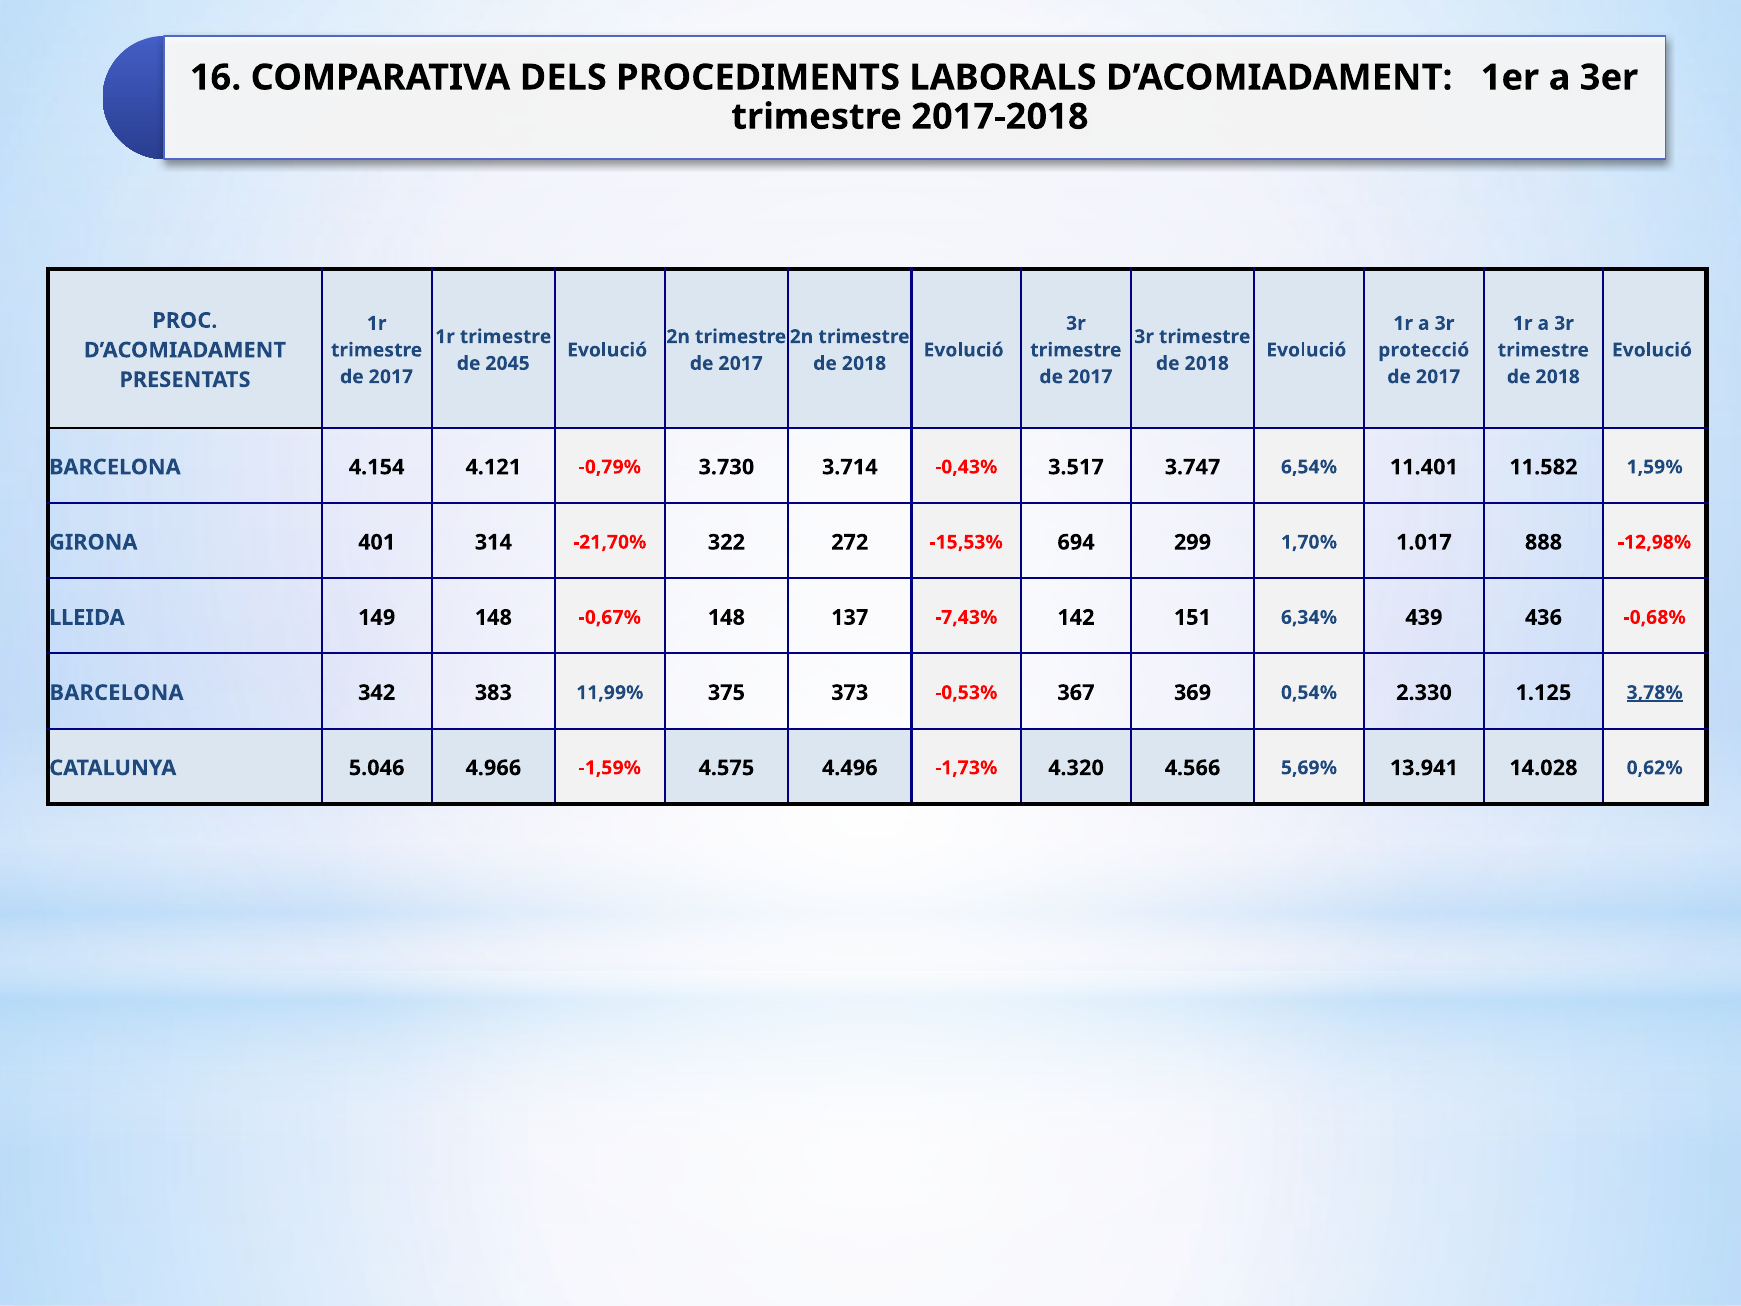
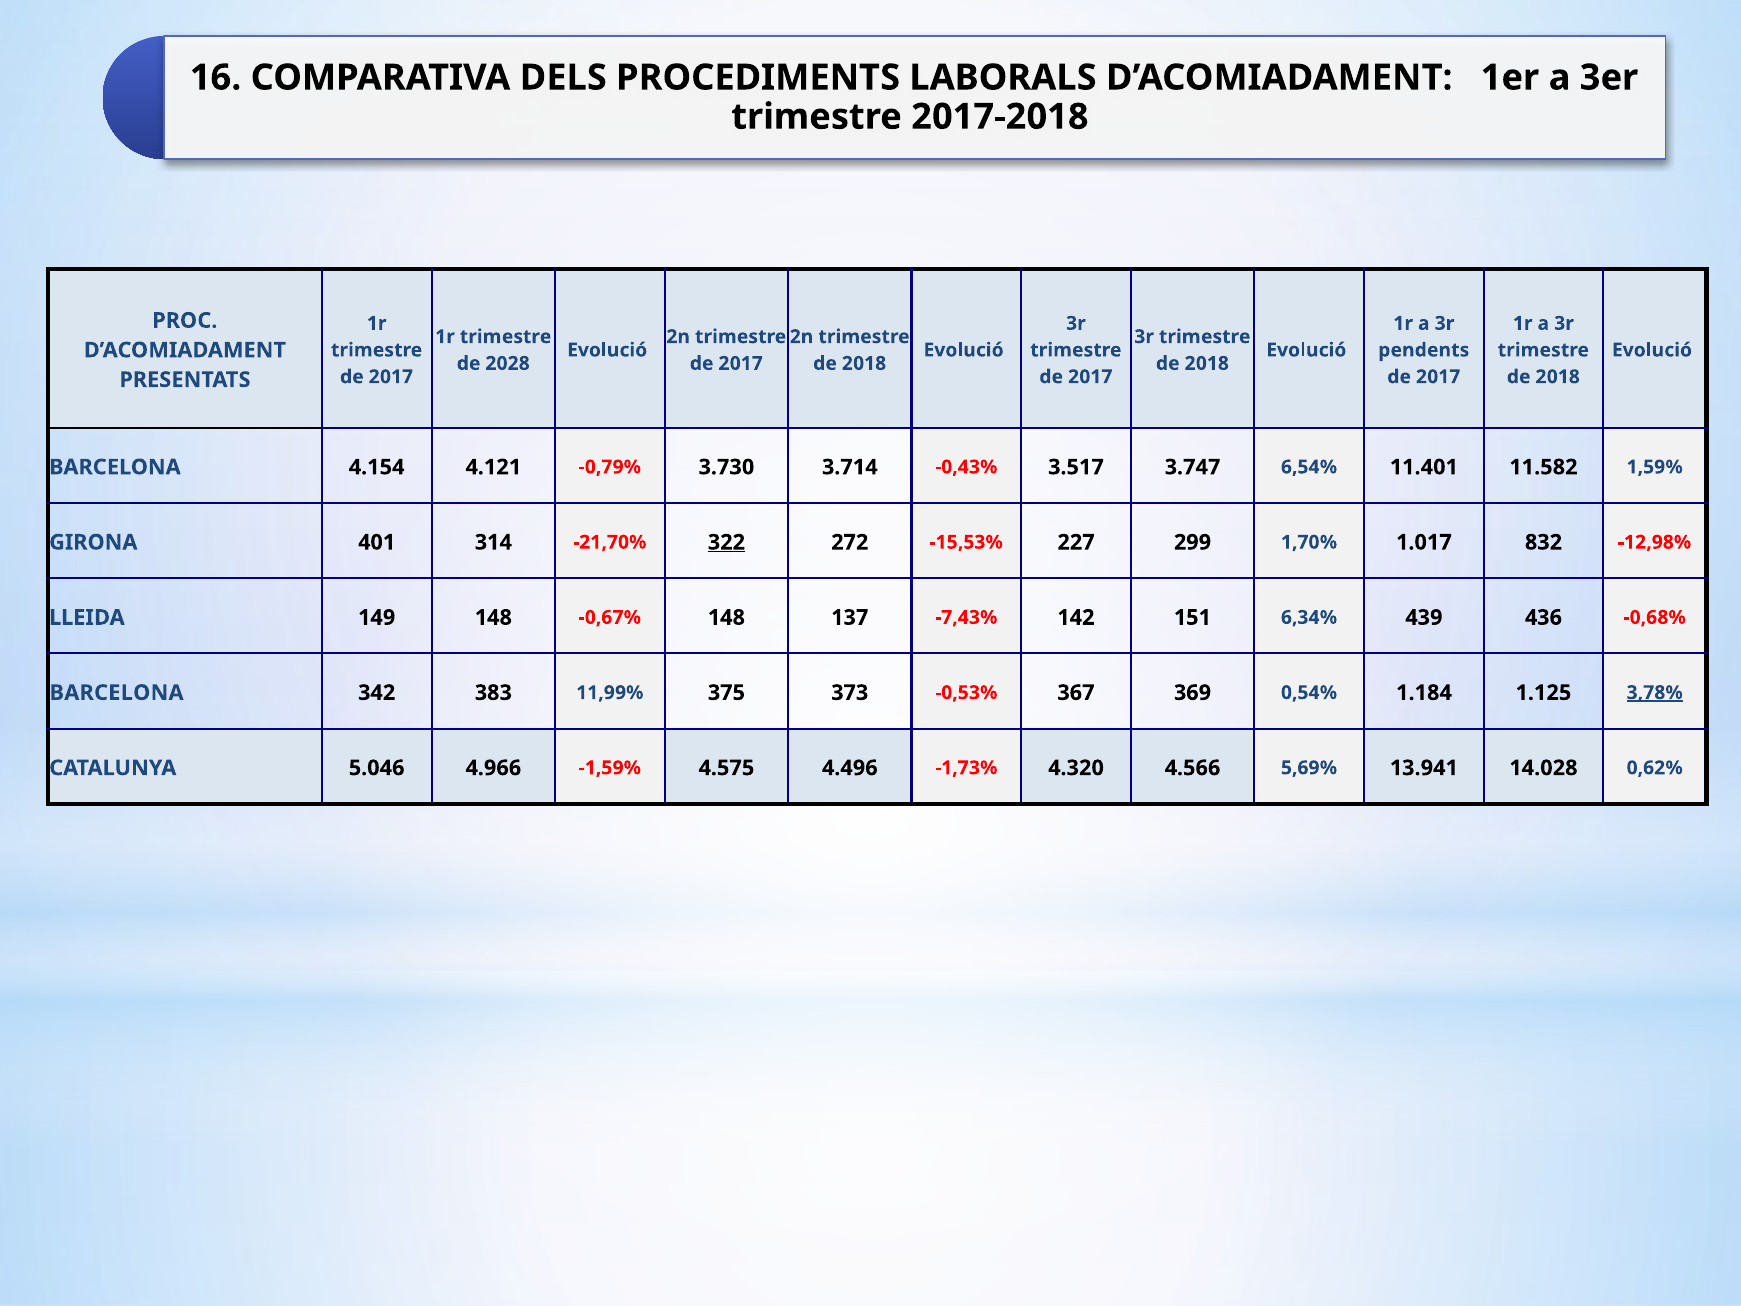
protecció: protecció -> pendents (1424, 350)
2045: 2045 -> 2028 (508, 363)
322 underline: none -> present (726, 542)
694: 694 -> 227 (1076, 542)
888: 888 -> 832 (1544, 542)
2.330: 2.330 -> 1.184 (1424, 693)
